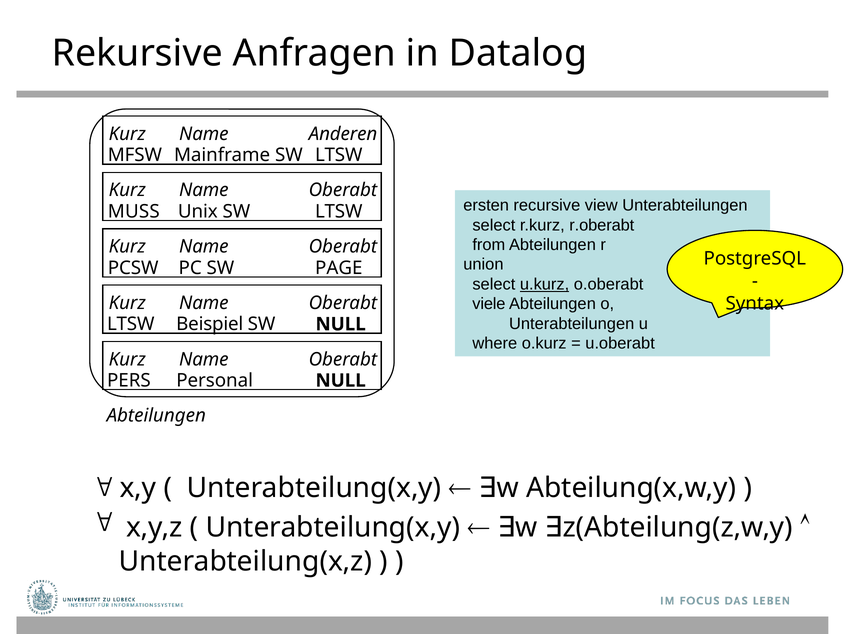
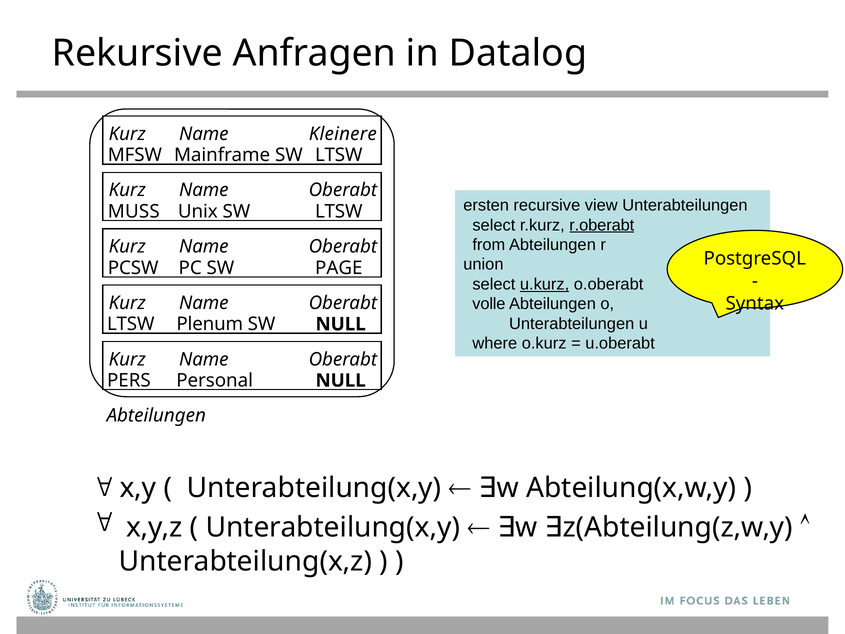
Anderen: Anderen -> Kleinere (343, 134)
r.oberabt underline: none -> present (602, 225)
viele: viele -> volle (489, 304)
Beispiel: Beispiel -> Plenum (210, 324)
